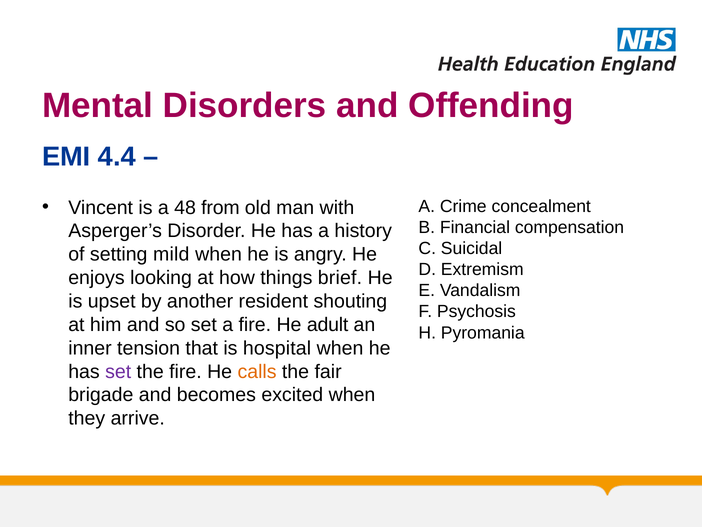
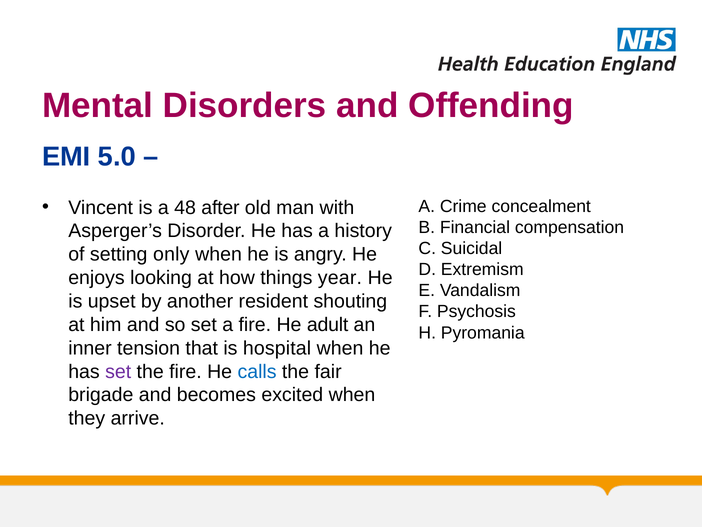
4.4: 4.4 -> 5.0 (117, 157)
from: from -> after (220, 207)
mild: mild -> only (171, 254)
brief: brief -> year (340, 278)
calls colour: orange -> blue (257, 371)
